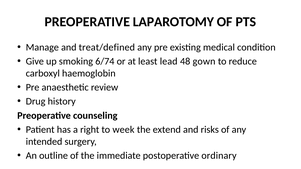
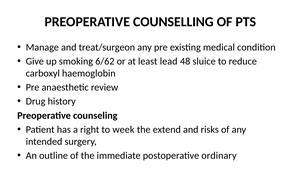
LAPAROTOMY: LAPAROTOMY -> COUNSELLING (173, 22)
treat/defined: treat/defined -> treat/surgeon (107, 47)
6/74: 6/74 -> 6/62 (105, 61)
gown: gown -> sluice (204, 61)
